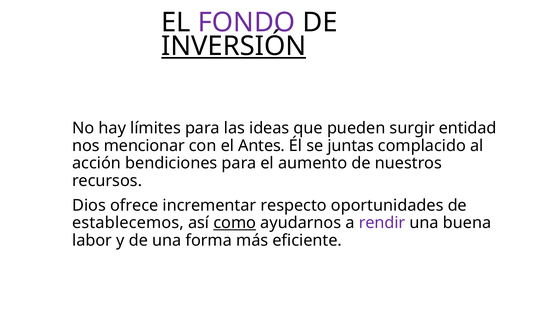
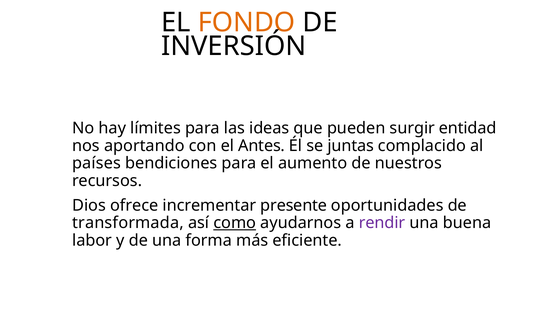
FONDO colour: purple -> orange (247, 22)
INVERSIÓN underline: present -> none (234, 46)
mencionar: mencionar -> aportando (144, 146)
acción: acción -> países (97, 163)
respecto: respecto -> presente (294, 205)
establecemos: establecemos -> transformada (128, 223)
